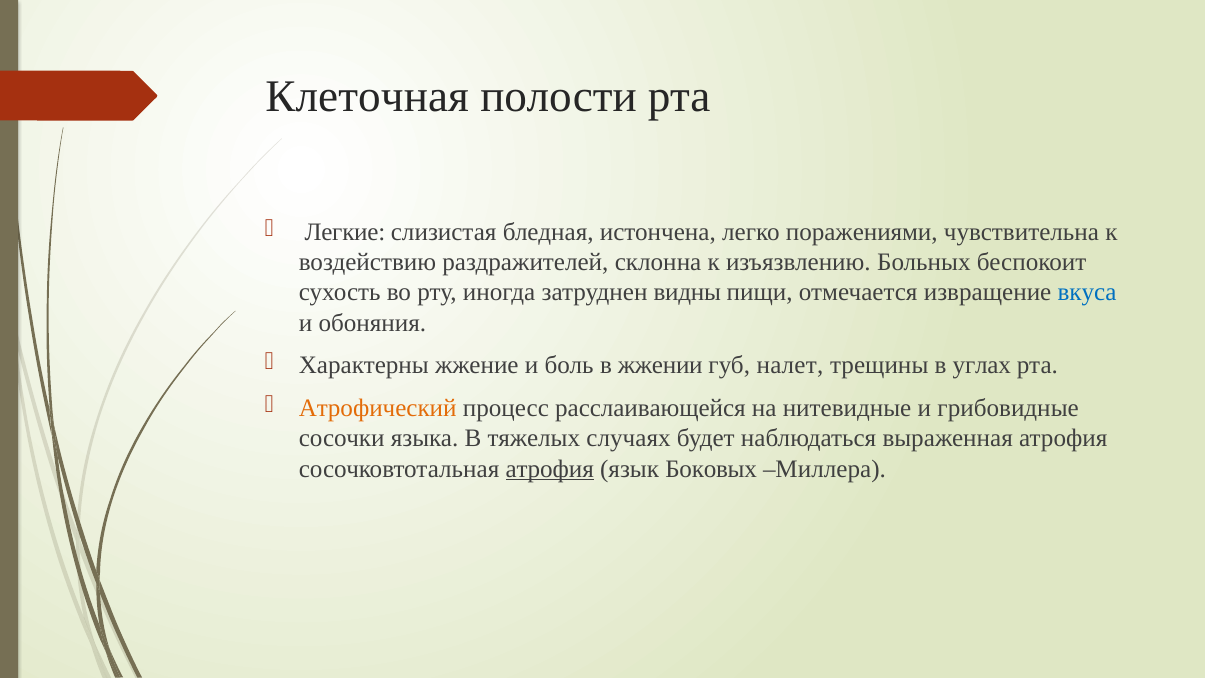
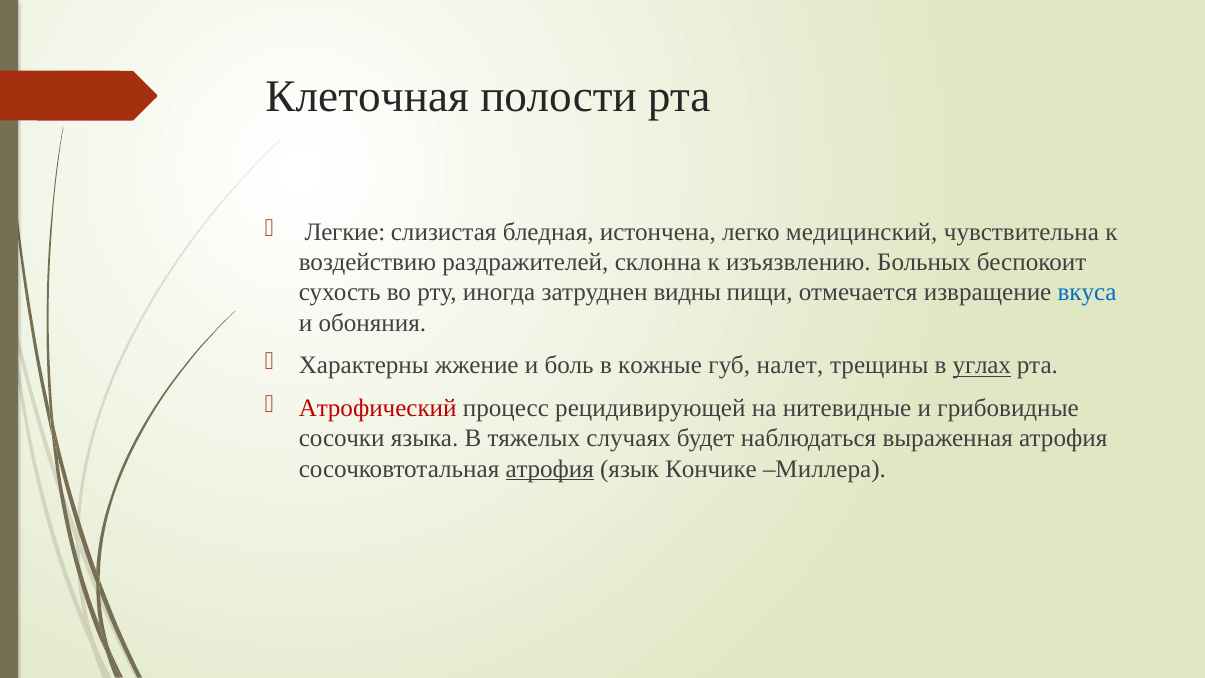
поражениями: поражениями -> медицинский (862, 232)
жжении: жжении -> кожные (660, 366)
углах underline: none -> present (982, 366)
Атрофический colour: orange -> red (378, 408)
расслаивающейся: расслаивающейся -> рецидивирующей (650, 408)
Боковых: Боковых -> Кончике (711, 469)
